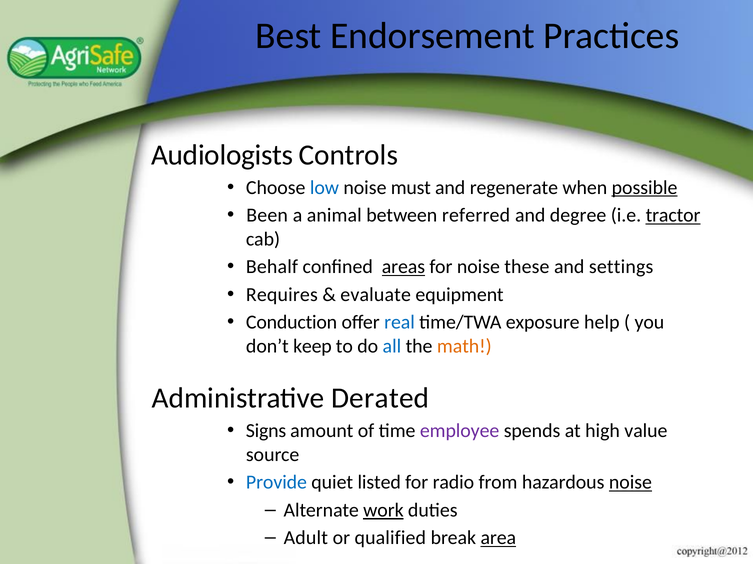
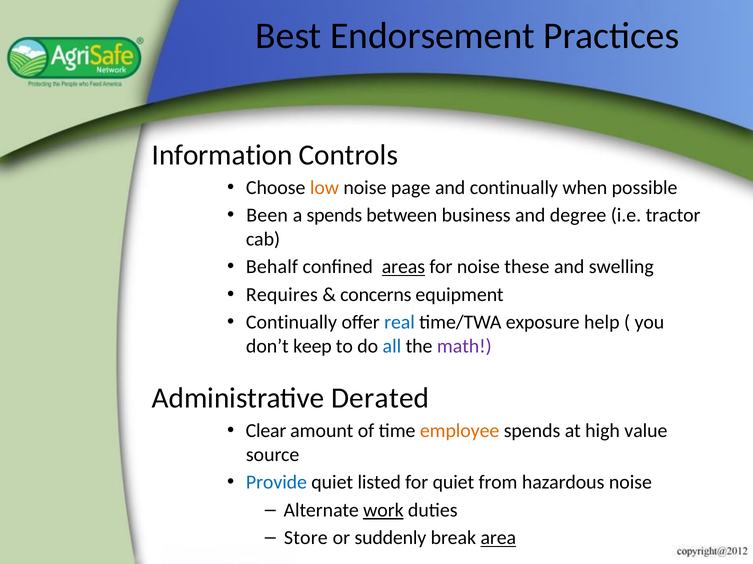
Audiologists: Audiologists -> Information (222, 155)
low colour: blue -> orange (324, 188)
must: must -> page (411, 188)
and regenerate: regenerate -> continually (514, 188)
possible underline: present -> none (645, 188)
a animal: animal -> spends (334, 216)
referred: referred -> business (476, 216)
tractor underline: present -> none (673, 216)
settings: settings -> swelling (621, 267)
evaluate: evaluate -> concerns (376, 295)
Conduction: Conduction -> Continually (291, 323)
math colour: orange -> purple (464, 347)
Signs: Signs -> Clear (266, 431)
employee colour: purple -> orange (460, 431)
for radio: radio -> quiet (453, 483)
noise underline: present -> none (630, 483)
Adult: Adult -> Store (306, 539)
qualified: qualified -> suddenly (390, 539)
